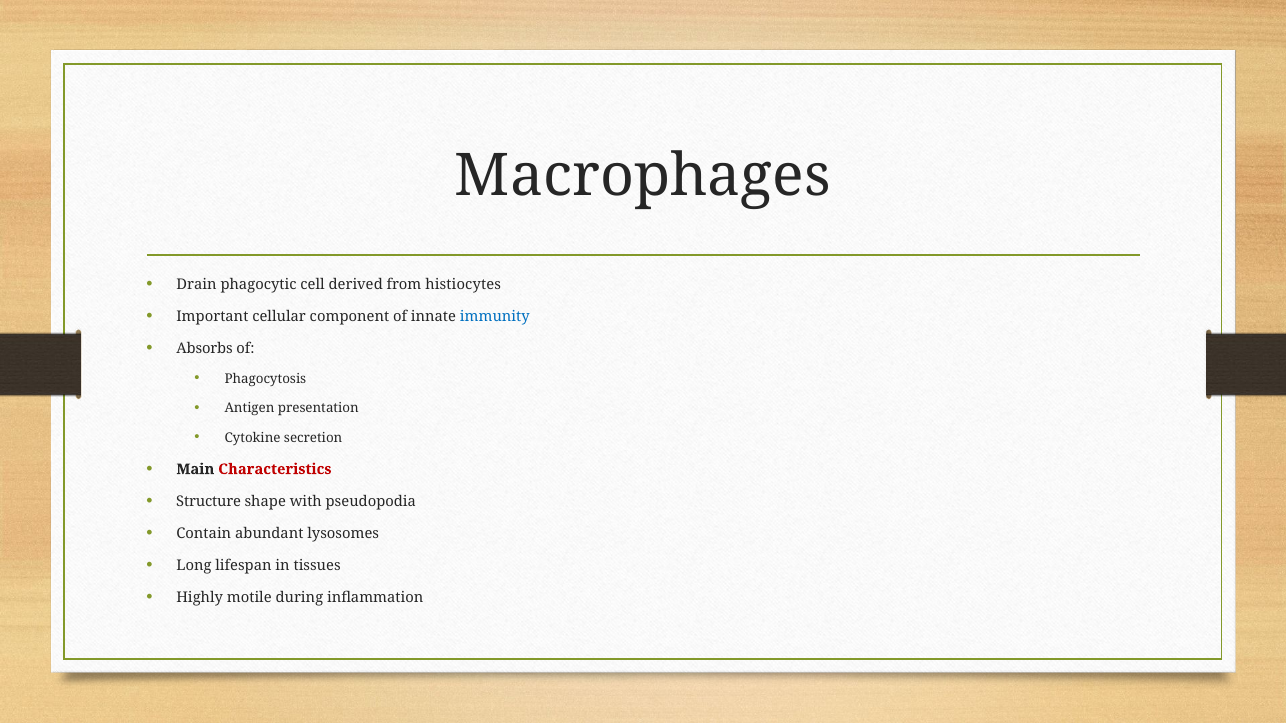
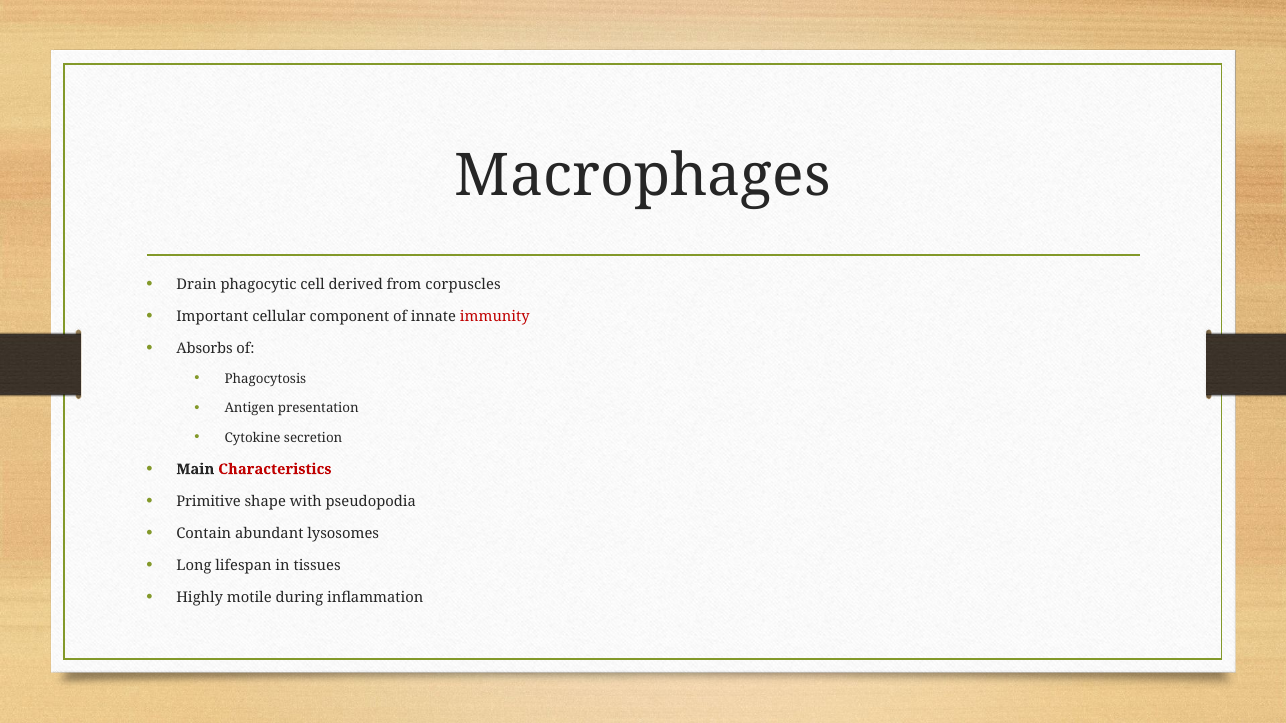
histiocytes: histiocytes -> corpuscles (463, 284)
immunity colour: blue -> red (495, 317)
Structure: Structure -> Primitive (209, 502)
